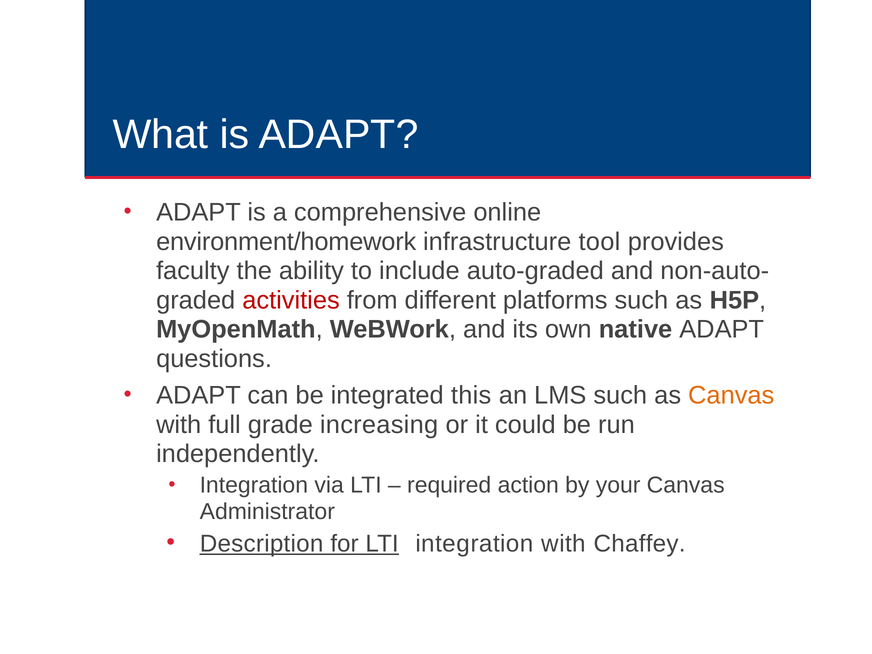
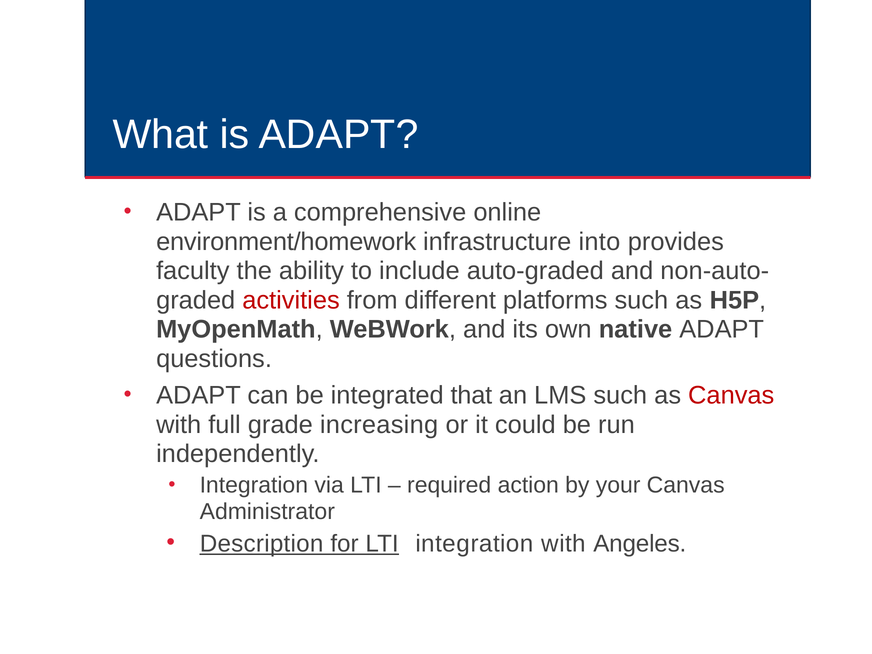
tool: tool -> into (599, 242)
this: this -> that (471, 395)
Canvas colour: orange -> red (731, 395)
Chaffey: Chaffey -> Angeles (640, 544)
